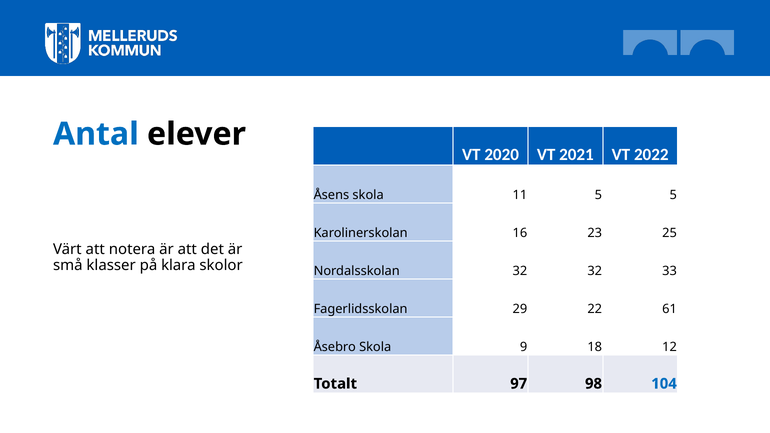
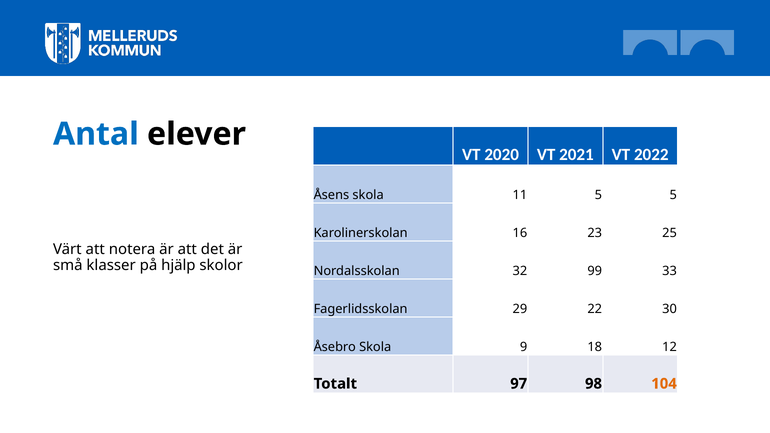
klara: klara -> hjälp (178, 266)
32 32: 32 -> 99 (595, 271)
61: 61 -> 30 (670, 309)
104 colour: blue -> orange (664, 384)
